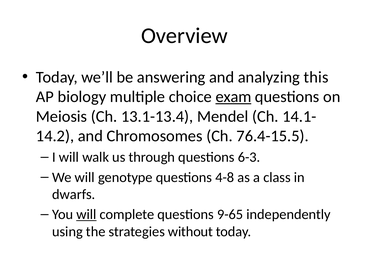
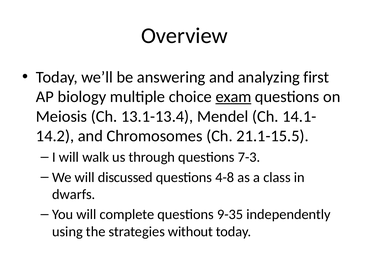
this: this -> first (316, 77)
76.4-15.5: 76.4-15.5 -> 21.1-15.5 (273, 136)
6-3: 6-3 -> 7-3 (249, 158)
genotype: genotype -> discussed (125, 178)
will underline: present -> none (86, 215)
9-65: 9-65 -> 9-35 (230, 215)
